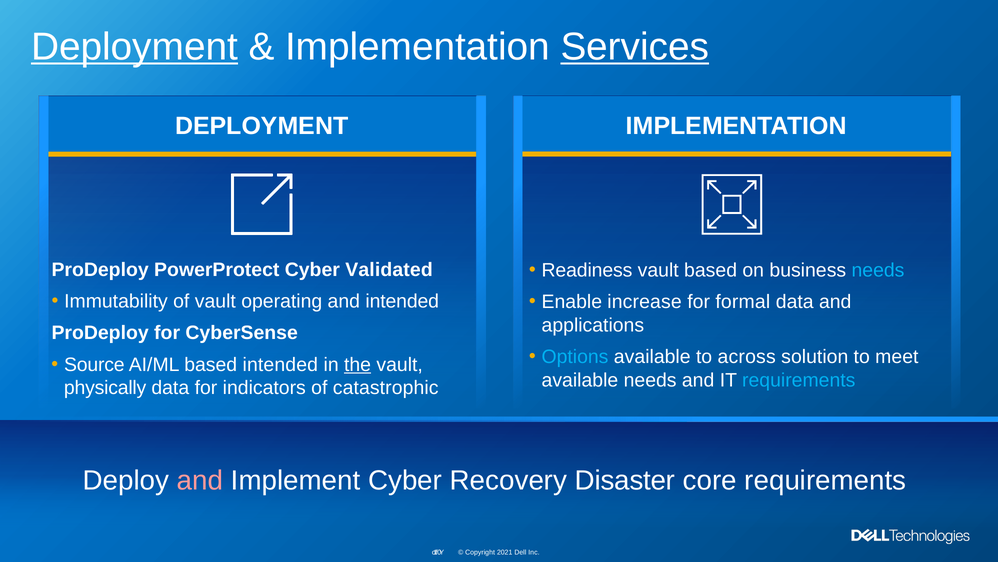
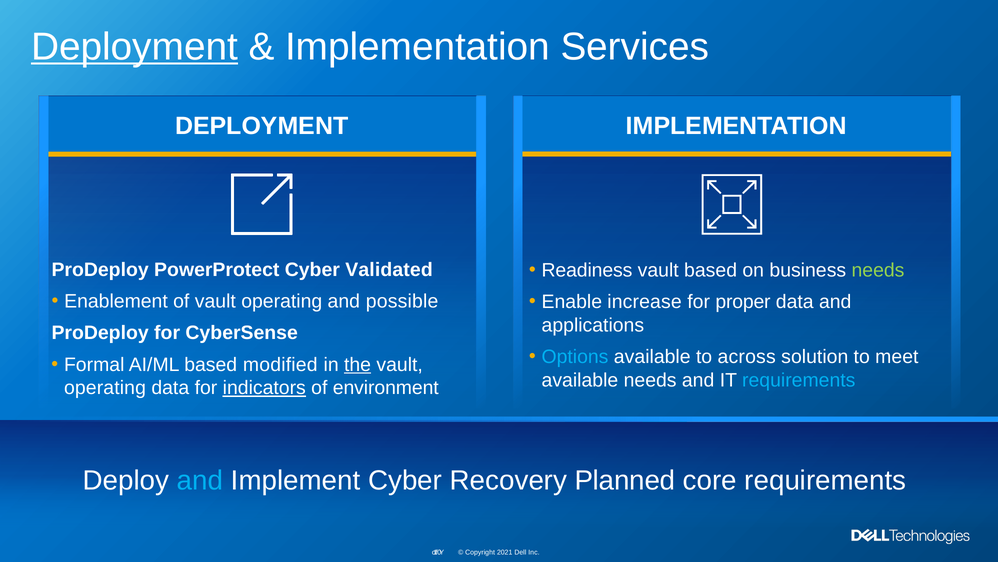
Services underline: present -> none (635, 47)
needs colour: light blue -> light green (878, 270)
Immutability: Immutability -> Enablement (116, 301)
and intended: intended -> possible (402, 301)
formal: formal -> proper (743, 302)
Source: Source -> Formal (94, 364)
based intended: intended -> modified (280, 364)
physically: physically -> operating (105, 388)
indicators underline: none -> present (264, 388)
catastrophic: catastrophic -> environment (386, 388)
and colour: pink -> light blue (200, 480)
Disaster: Disaster -> Planned (625, 480)
